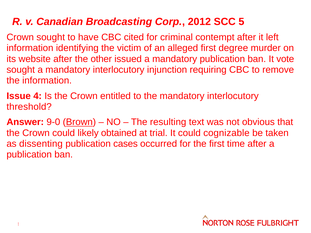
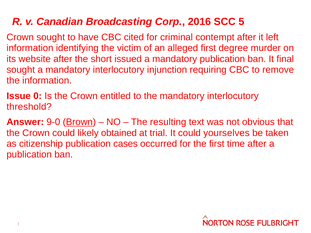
2012: 2012 -> 2016 (199, 22)
other: other -> short (101, 59)
vote: vote -> final (285, 59)
4: 4 -> 0 (38, 96)
cognizable: cognizable -> yourselves (226, 133)
dissenting: dissenting -> citizenship (41, 144)
